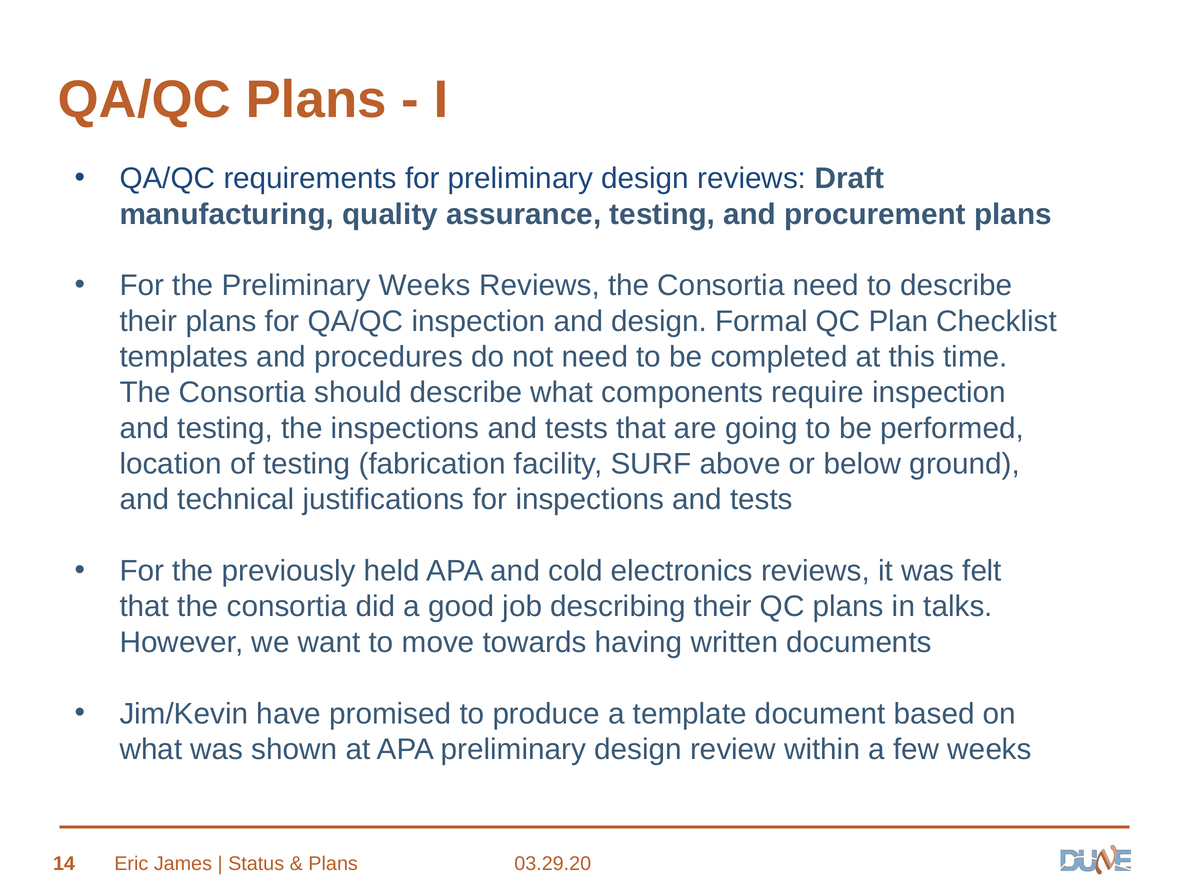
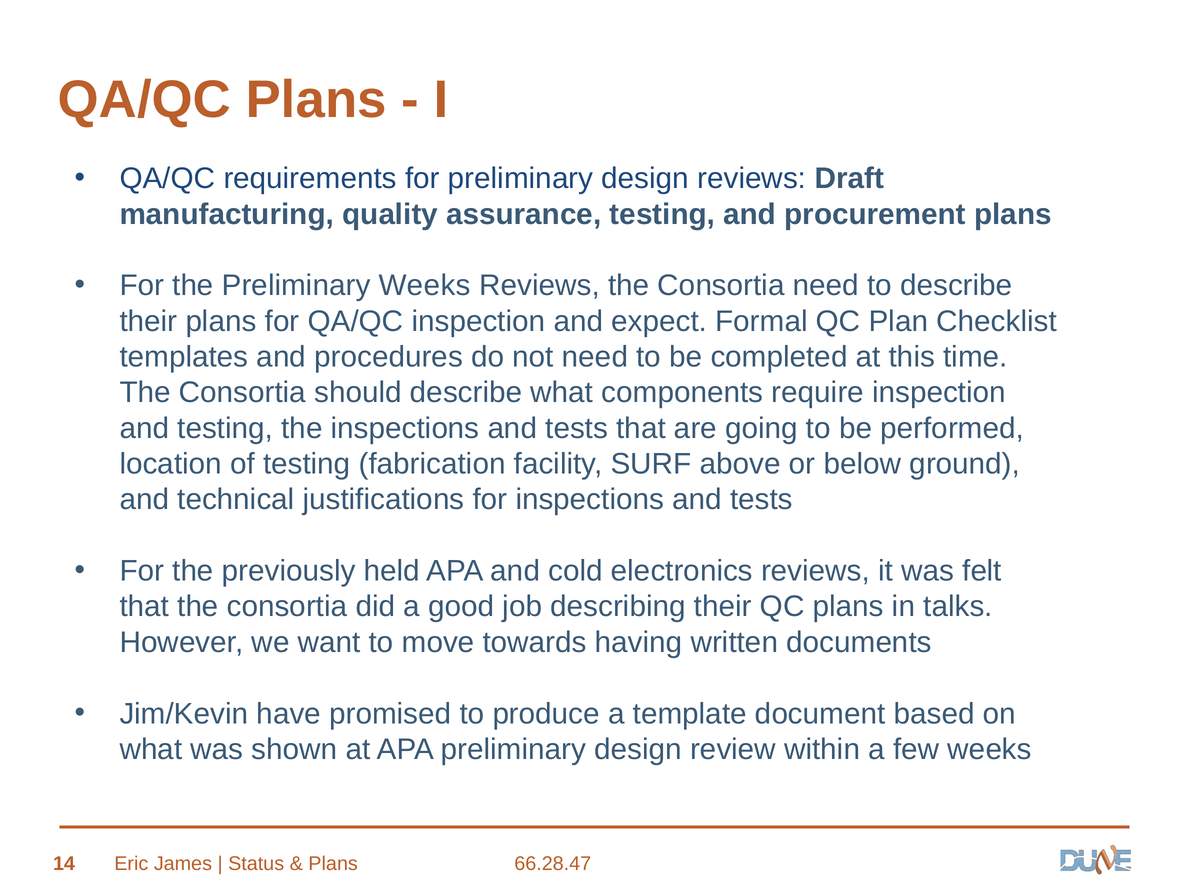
and design: design -> expect (659, 321)
03.29.20: 03.29.20 -> 66.28.47 (553, 863)
